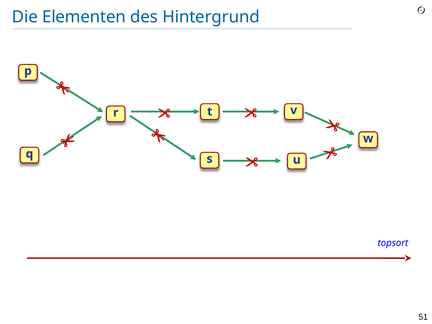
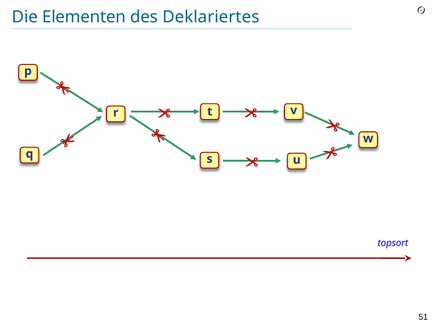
Hintergrund: Hintergrund -> Deklariertes (211, 17)
